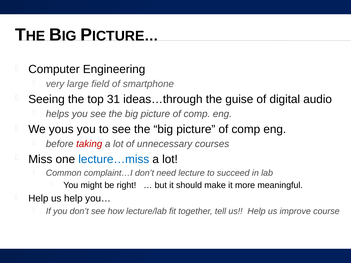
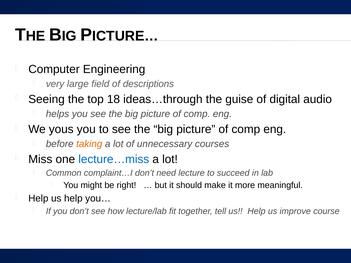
smartphone: smartphone -> descriptions (148, 84)
31: 31 -> 18 (113, 99)
taking colour: red -> orange (89, 144)
